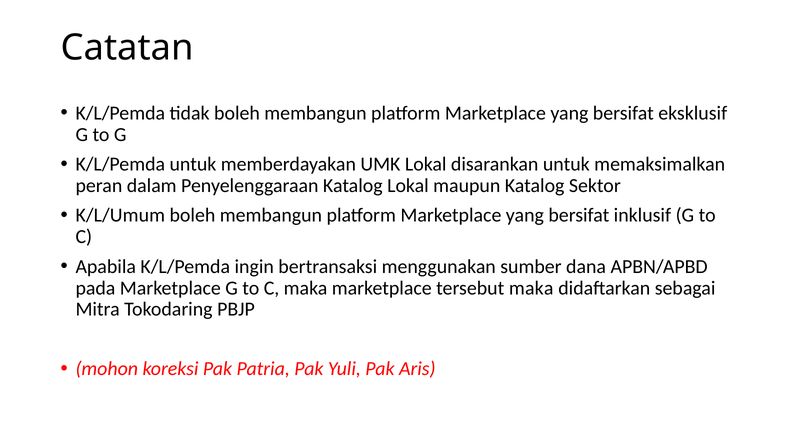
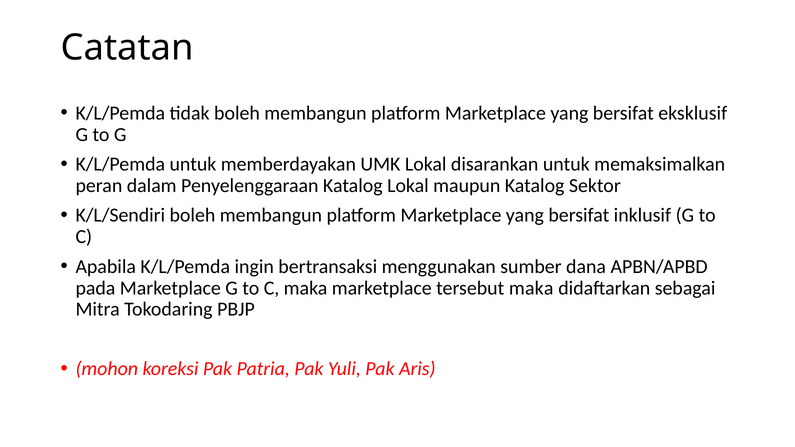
K/L/Umum: K/L/Umum -> K/L/Sendiri (120, 215)
